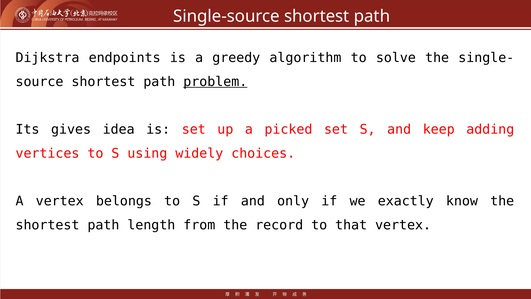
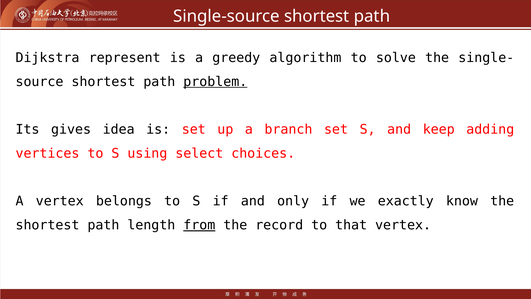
endpoints: endpoints -> represent (125, 58)
picked: picked -> branch (288, 129)
widely: widely -> select (199, 153)
from underline: none -> present (199, 225)
